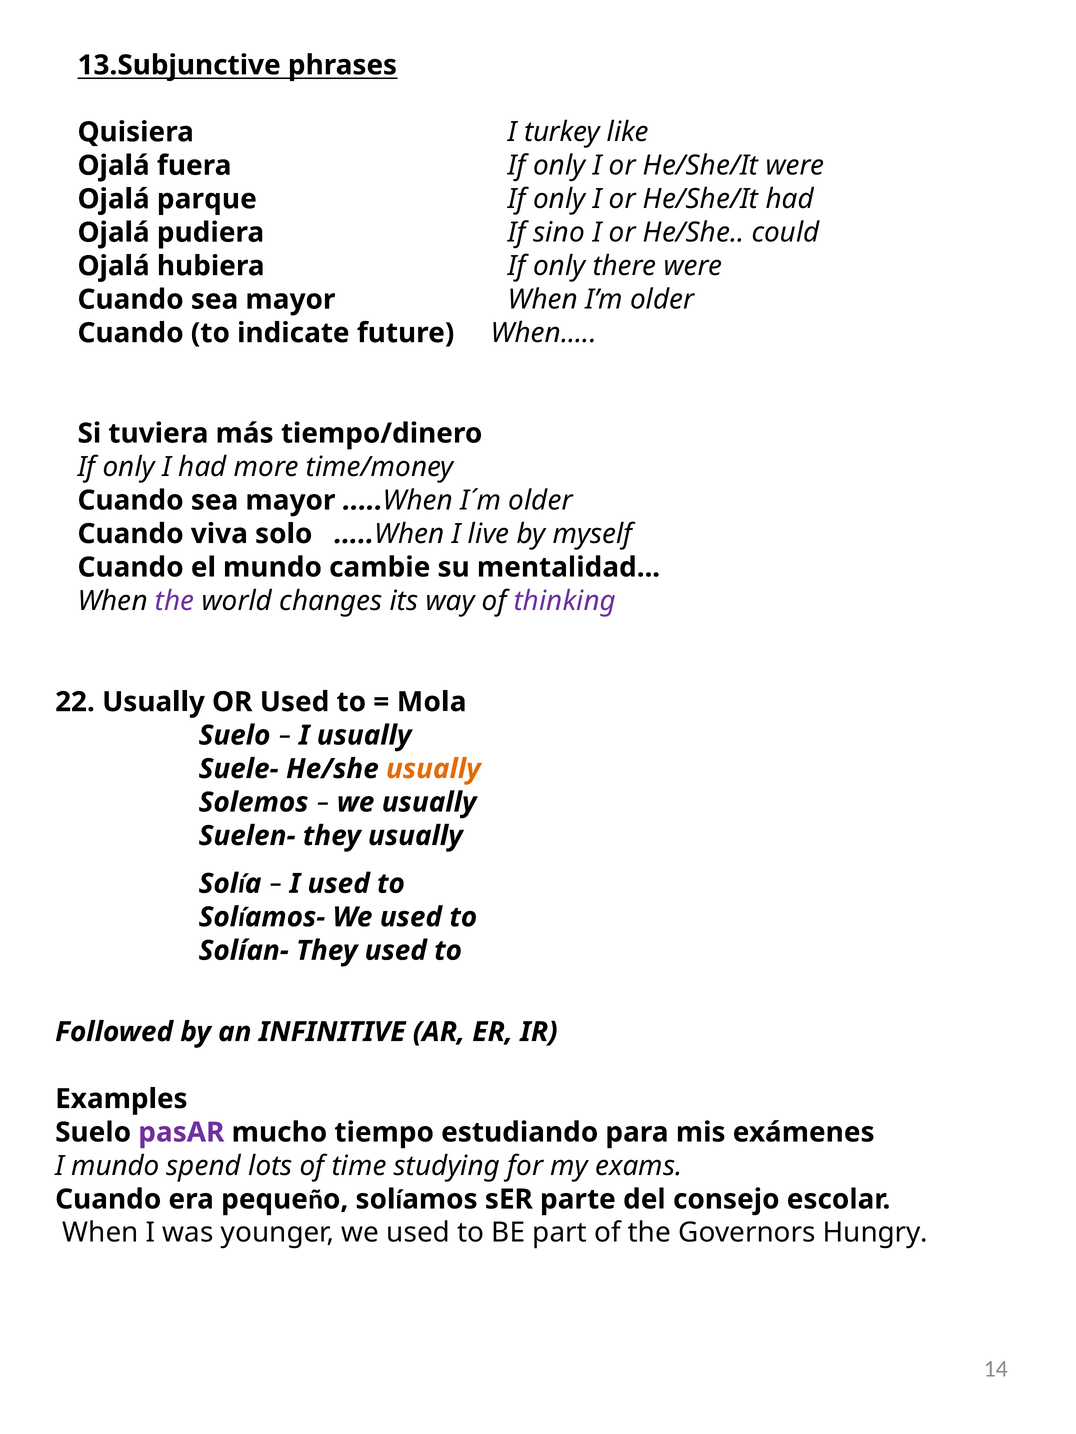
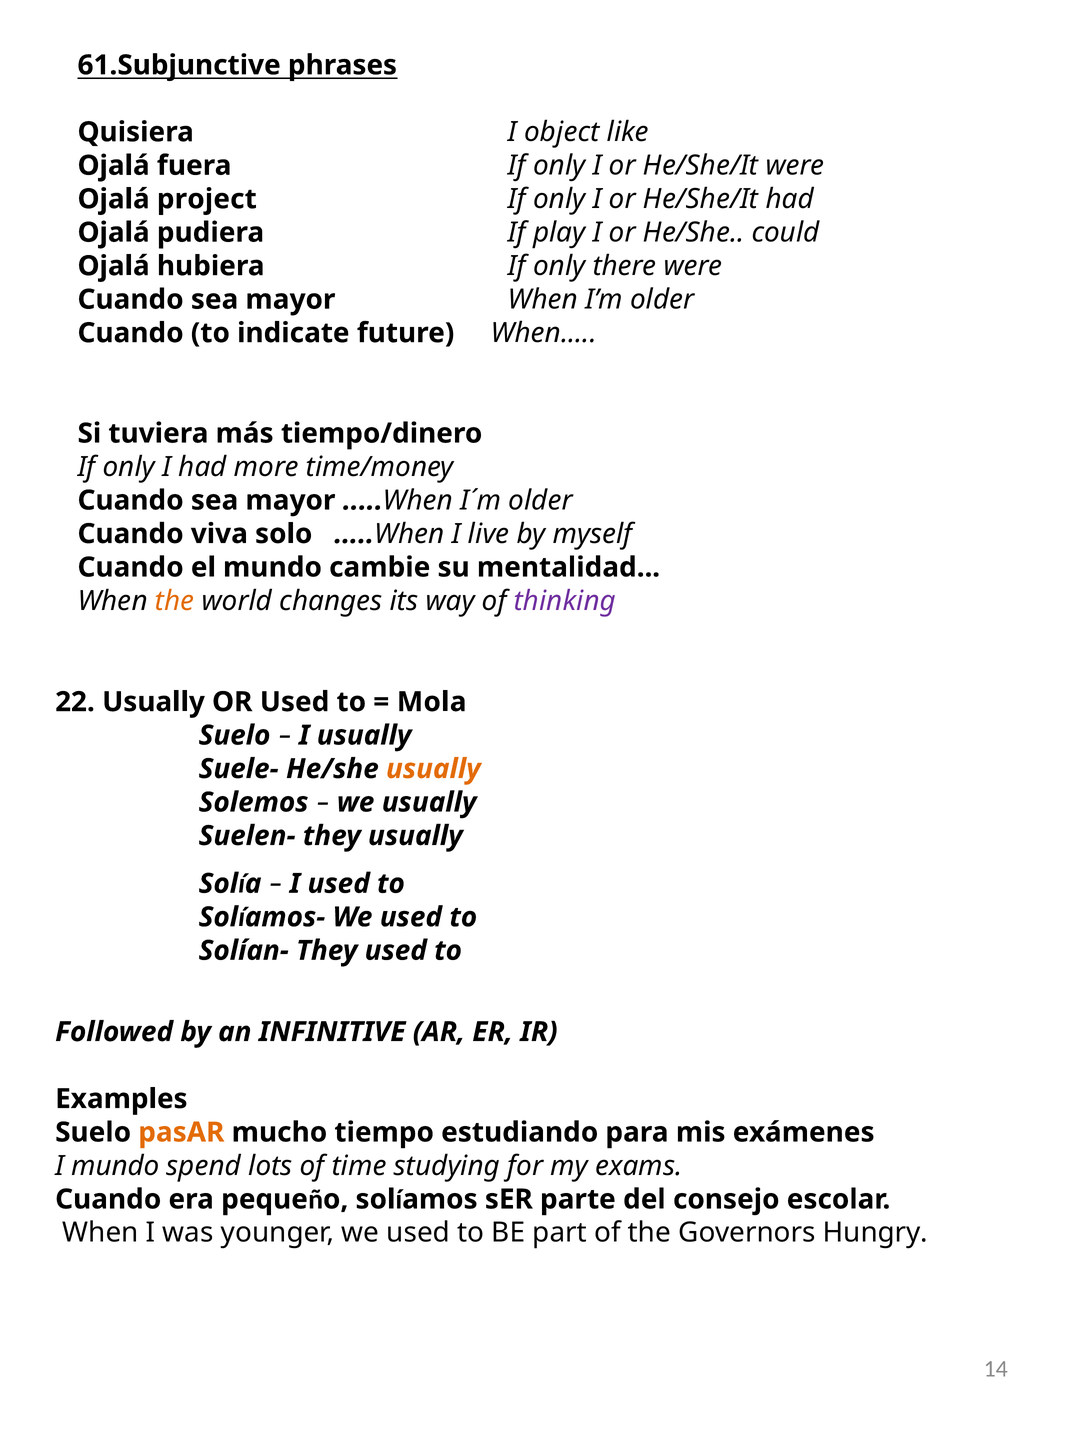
13.Subjunctive: 13.Subjunctive -> 61.Subjunctive (179, 65)
turkey: turkey -> object (562, 132)
parque: parque -> project (207, 199)
sino: sino -> play (559, 233)
the colour: purple -> orange (175, 601)
pasAR colour: purple -> orange (181, 1133)
